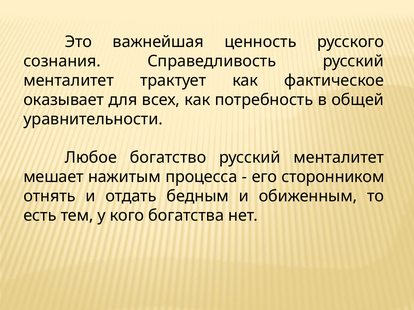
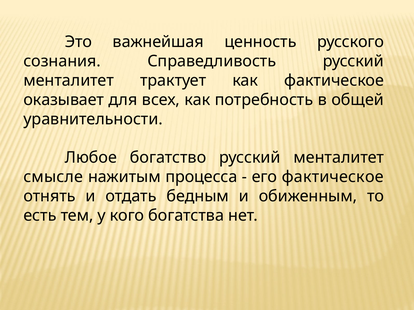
мешает: мешает -> смысле (53, 177)
его сторонником: сторонником -> фактическое (333, 177)
